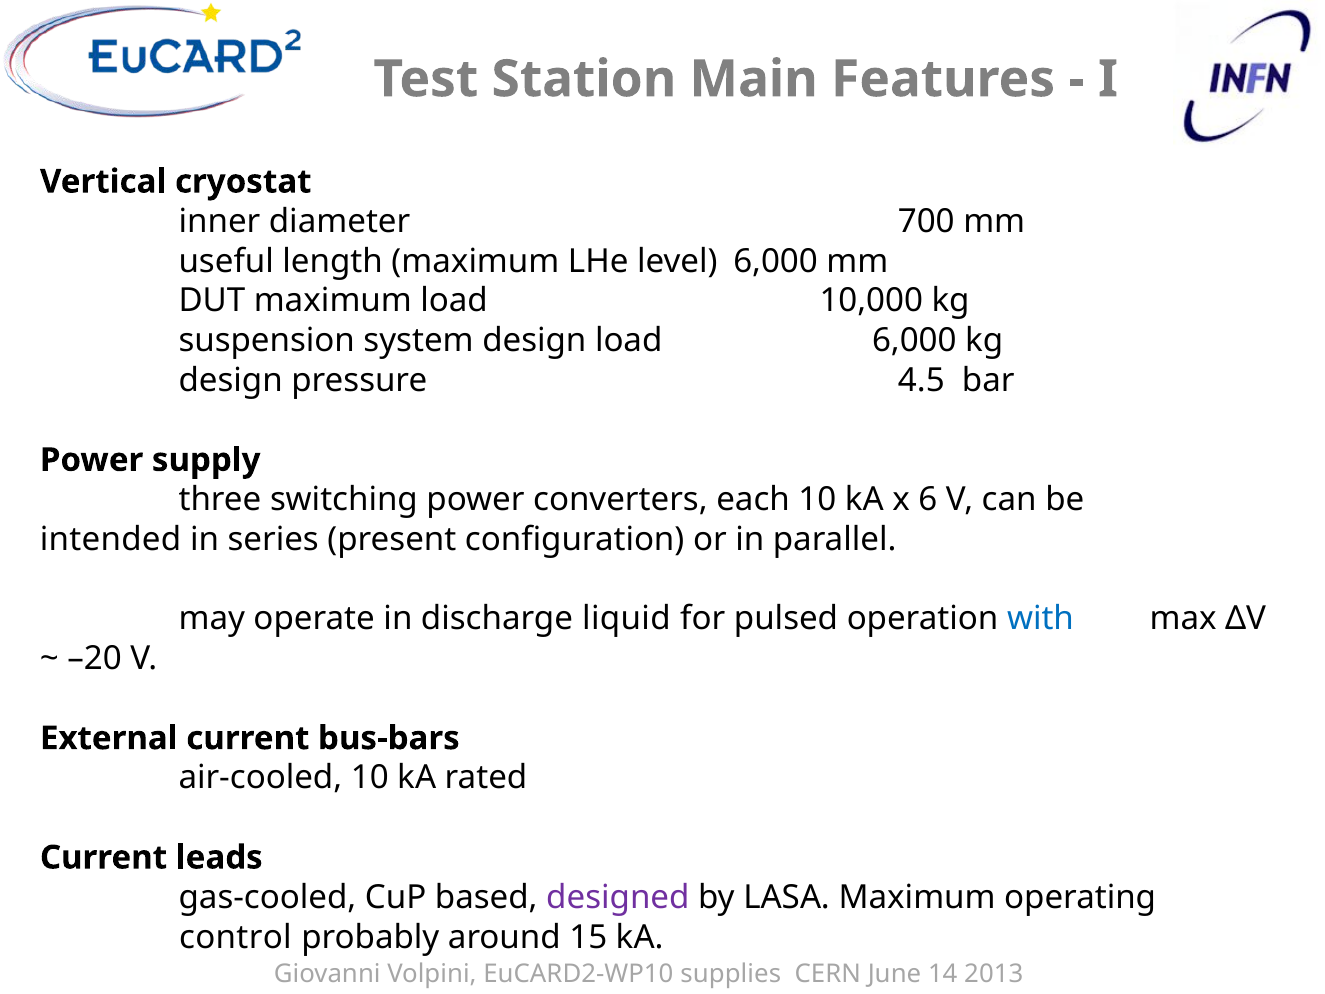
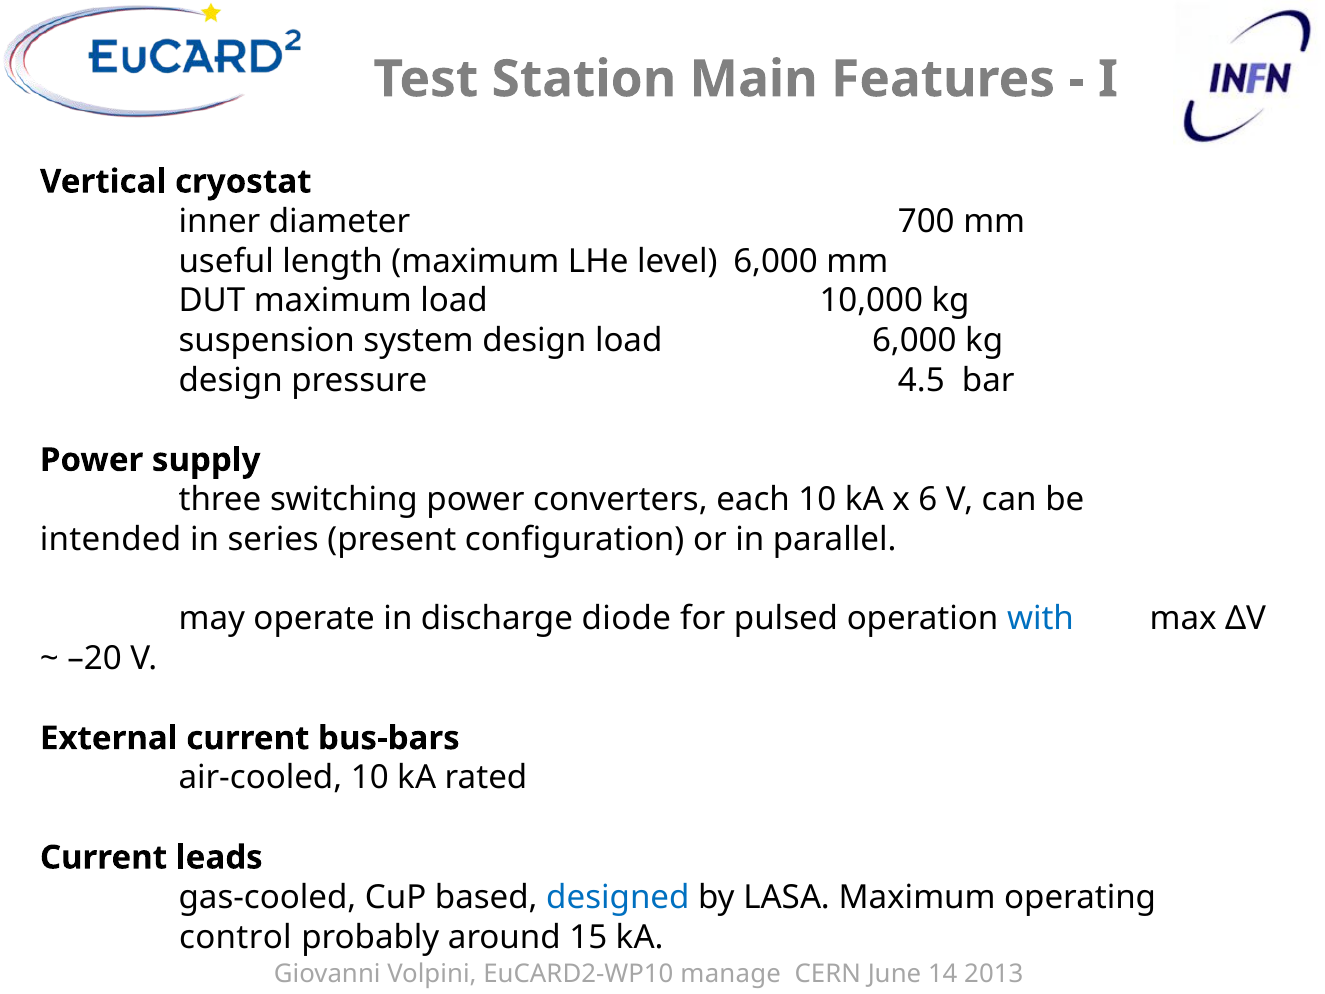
liquid: liquid -> diode (626, 619)
designed colour: purple -> blue (618, 897)
supplies: supplies -> manage (731, 973)
